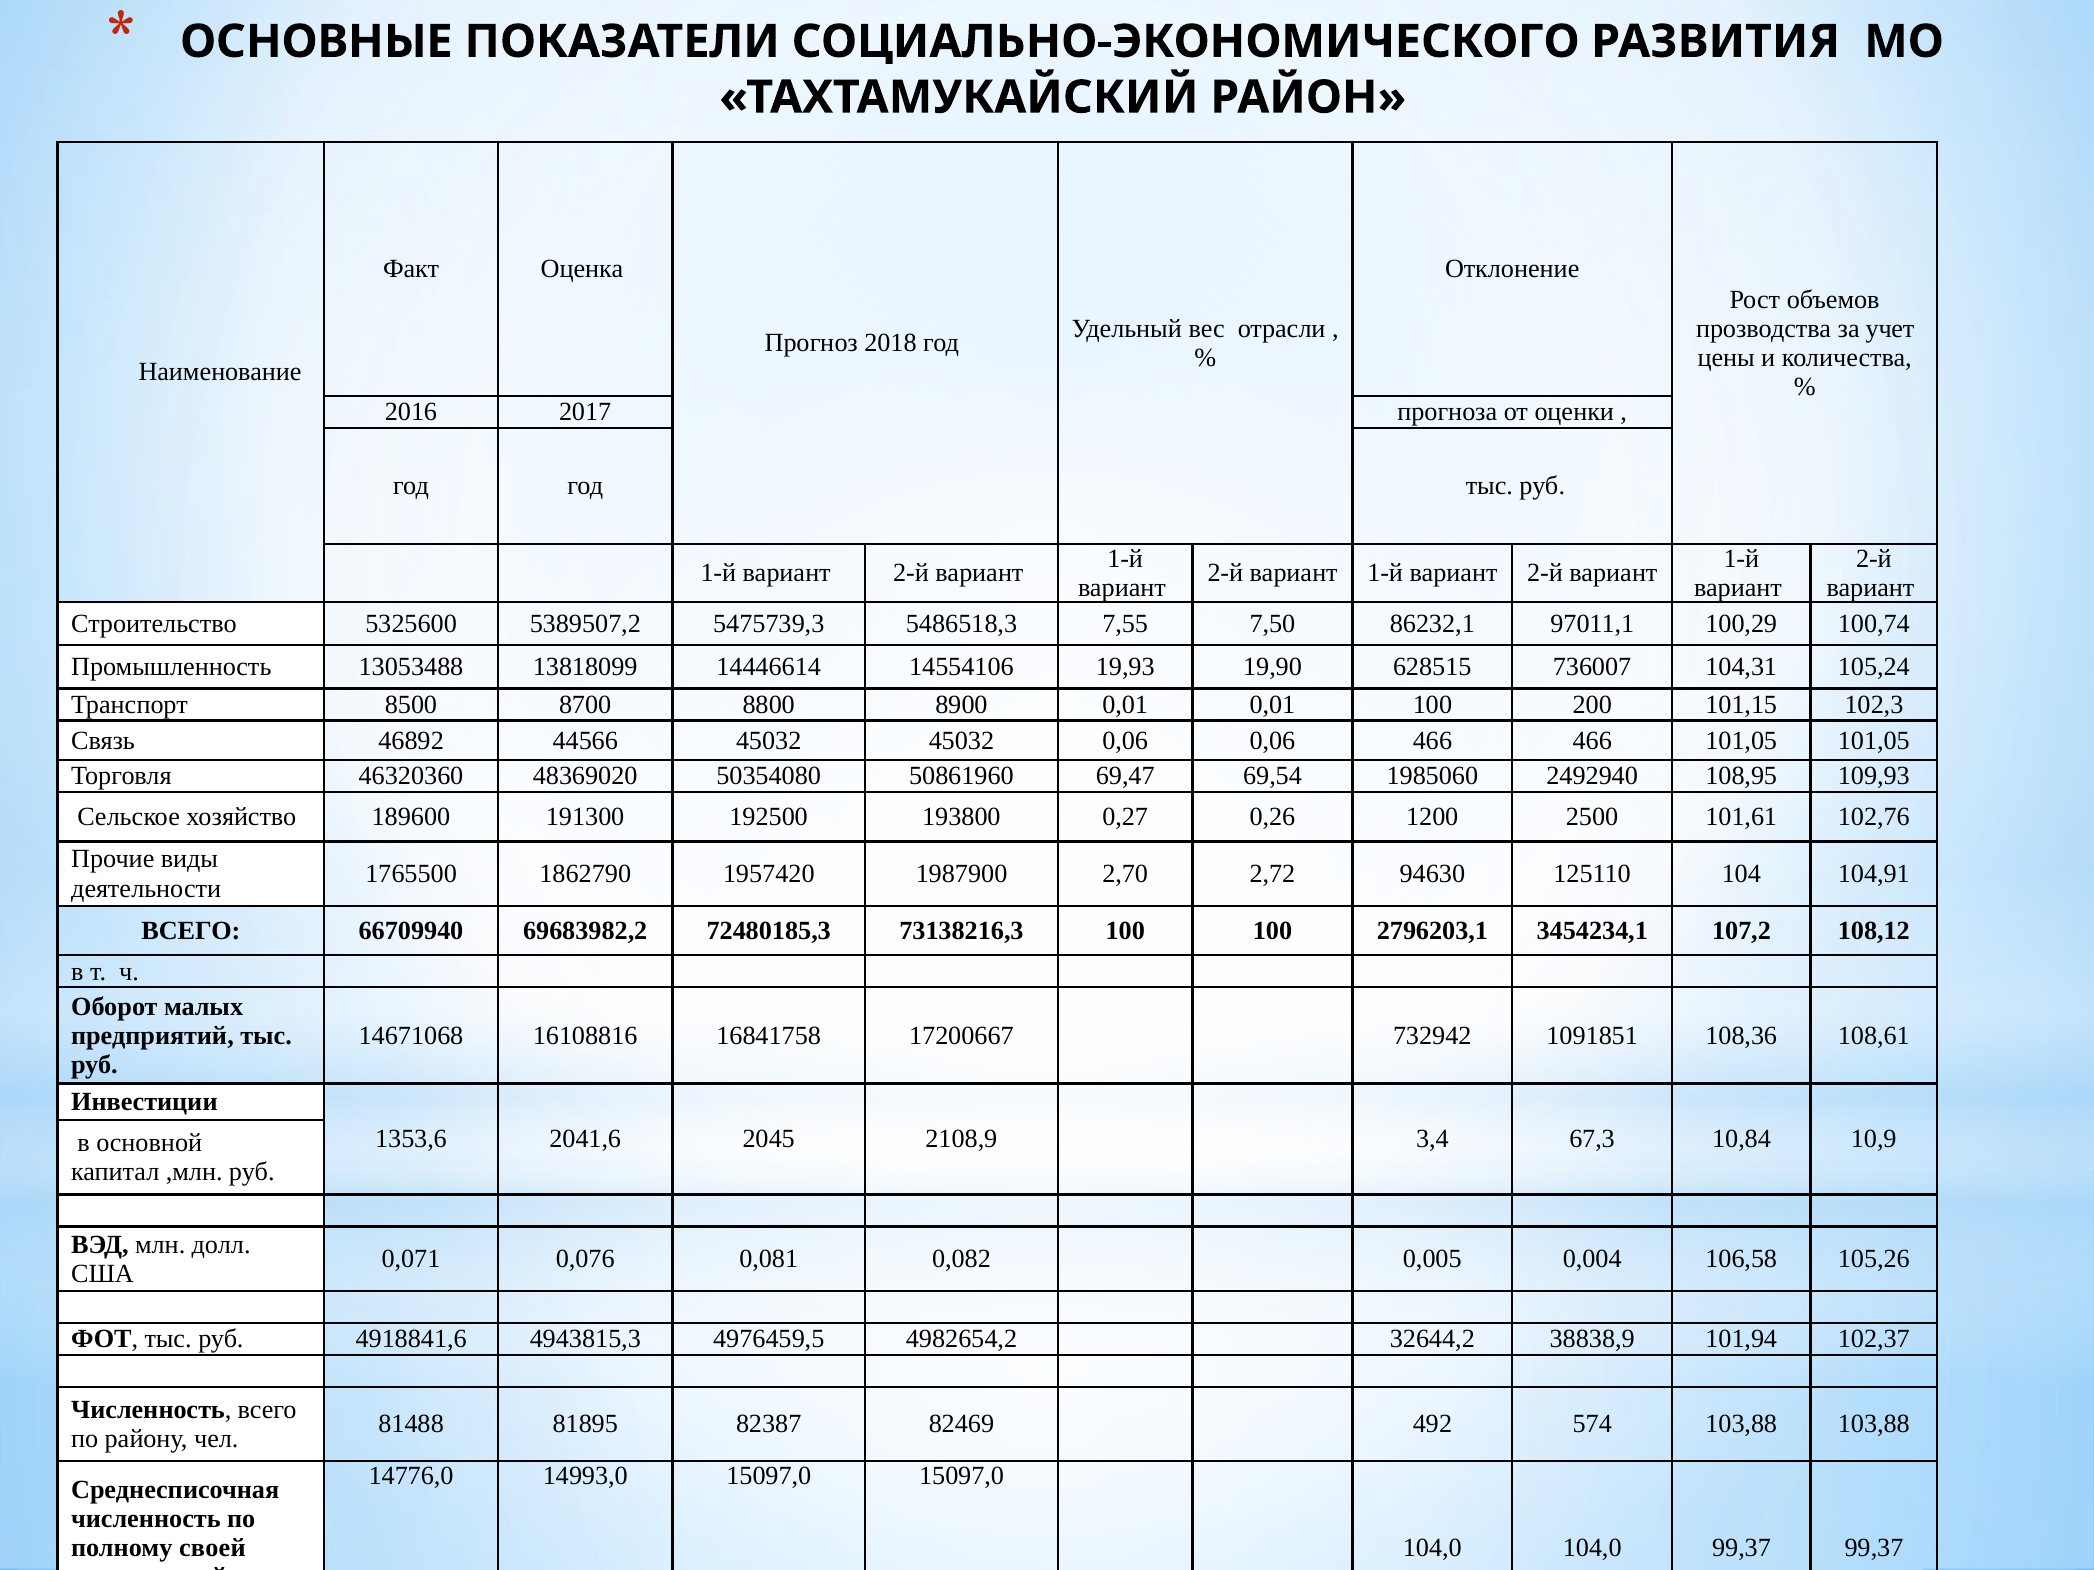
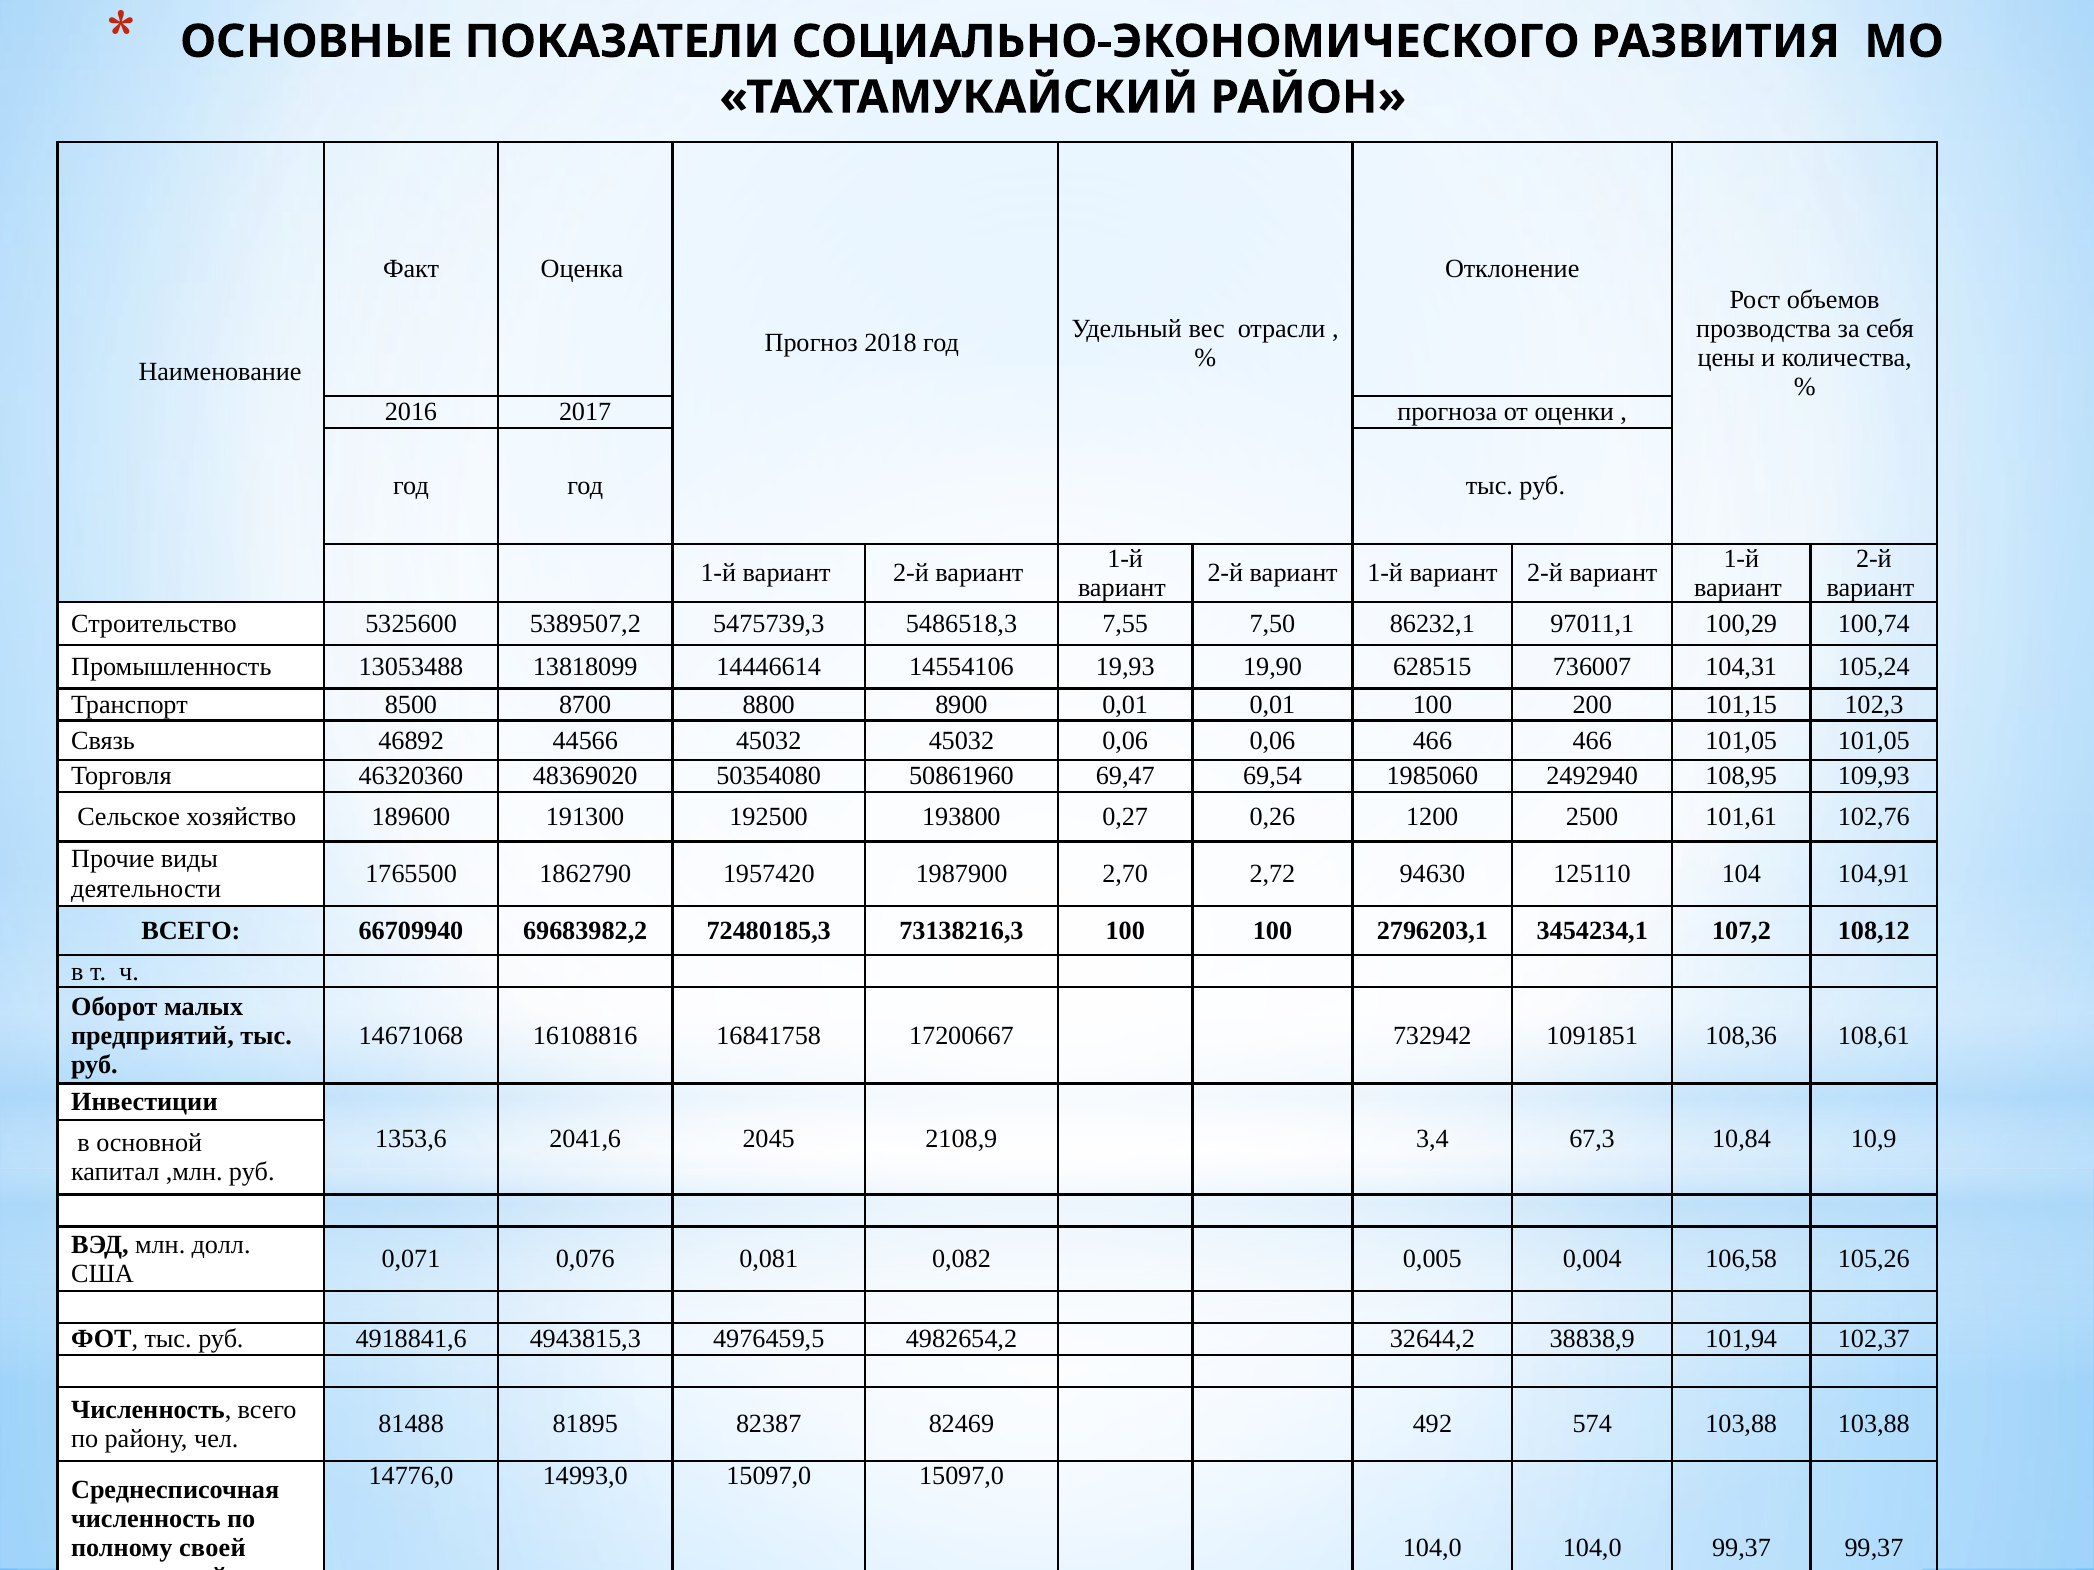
учет: учет -> себя (1890, 329)
